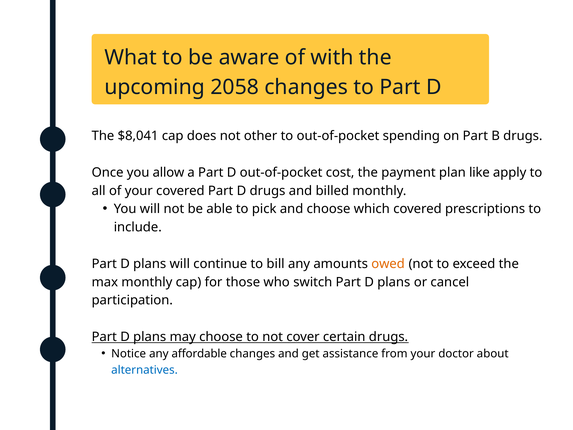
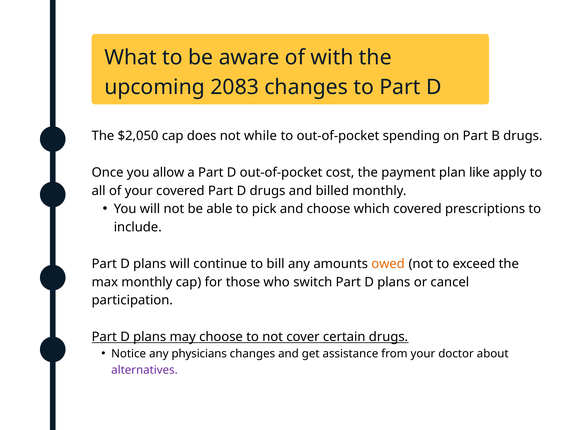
2058: 2058 -> 2083 (235, 87)
$8,041: $8,041 -> $2,050 (138, 136)
other: other -> while (260, 136)
affordable: affordable -> physicians (199, 354)
alternatives colour: blue -> purple (144, 370)
